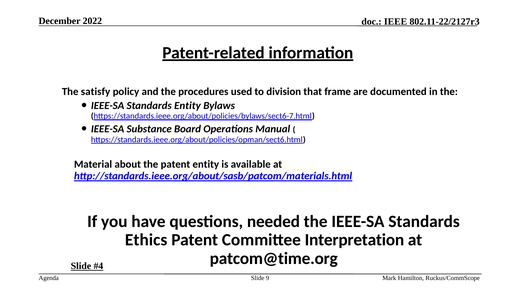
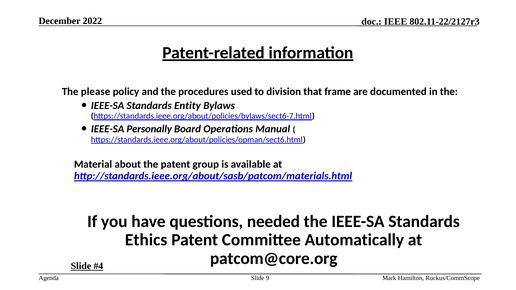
satisfy: satisfy -> please (96, 92)
Substance: Substance -> Personally (149, 129)
patent entity: entity -> group (206, 164)
Interpretation: Interpretation -> Automatically (354, 240)
patcom@time.org: patcom@time.org -> patcom@core.org (274, 259)
